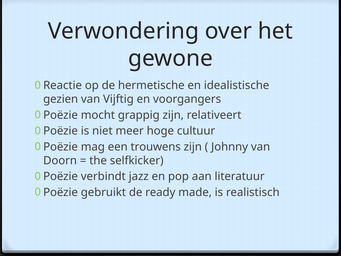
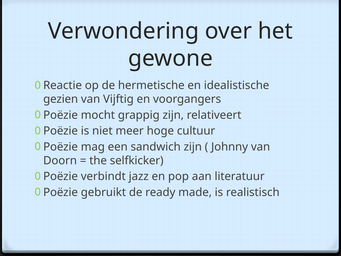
trouwens: trouwens -> sandwich (156, 147)
